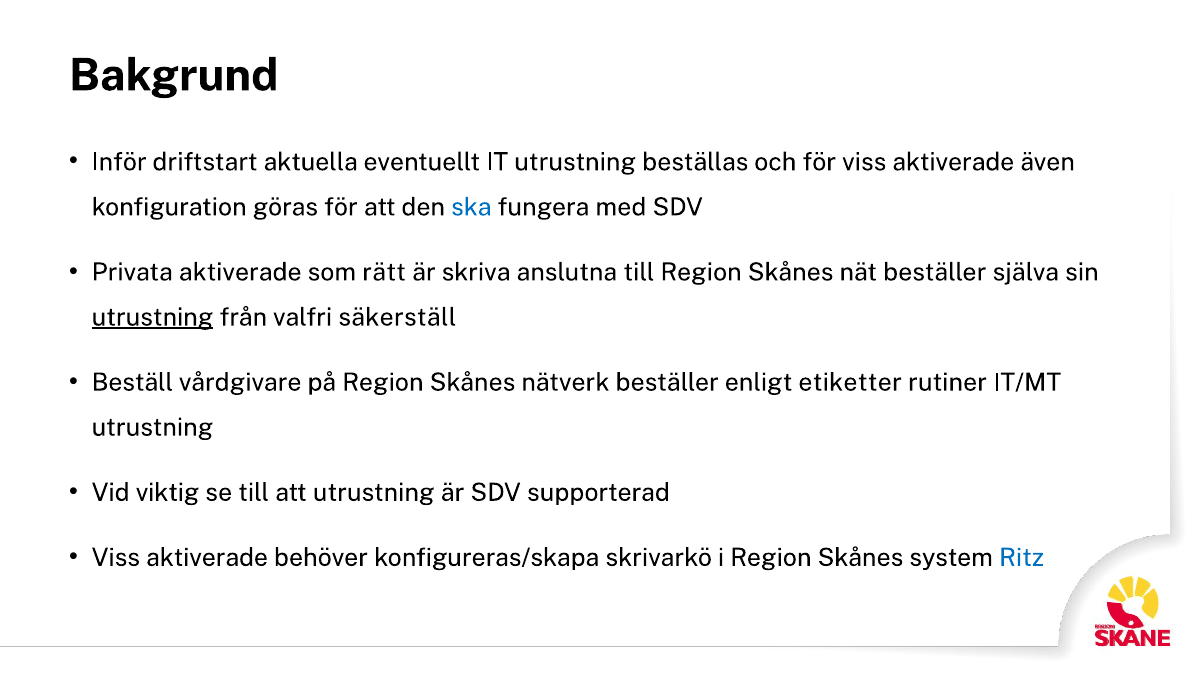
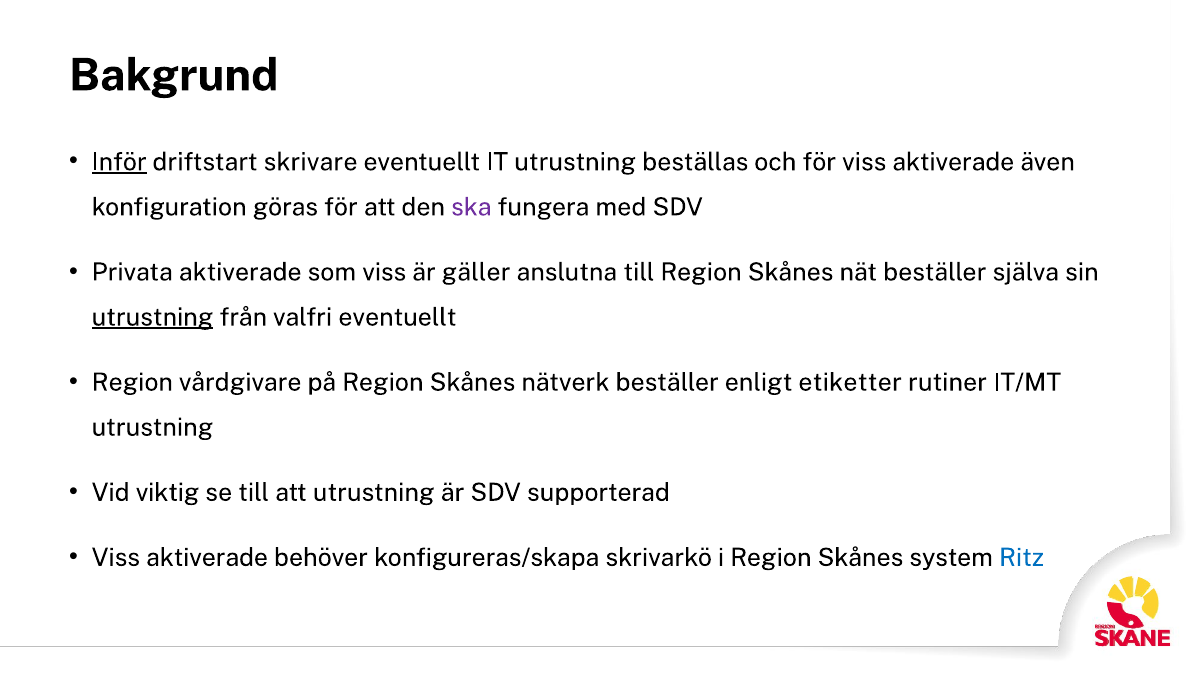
Inför underline: none -> present (119, 162)
aktuella: aktuella -> skrivare (311, 162)
ska colour: blue -> purple (471, 207)
som rätt: rätt -> viss (384, 272)
skriva: skriva -> gäller (476, 272)
valfri säkerställ: säkerställ -> eventuellt (397, 317)
Beställ: Beställ -> Region (132, 382)
